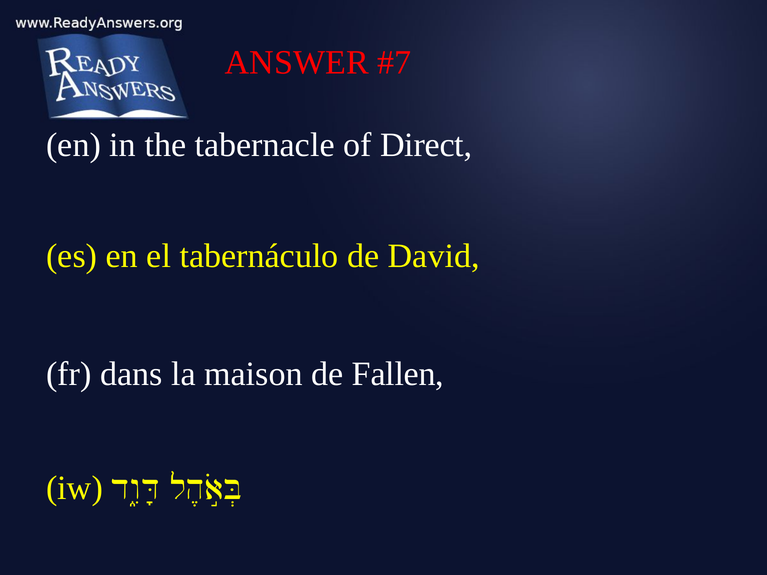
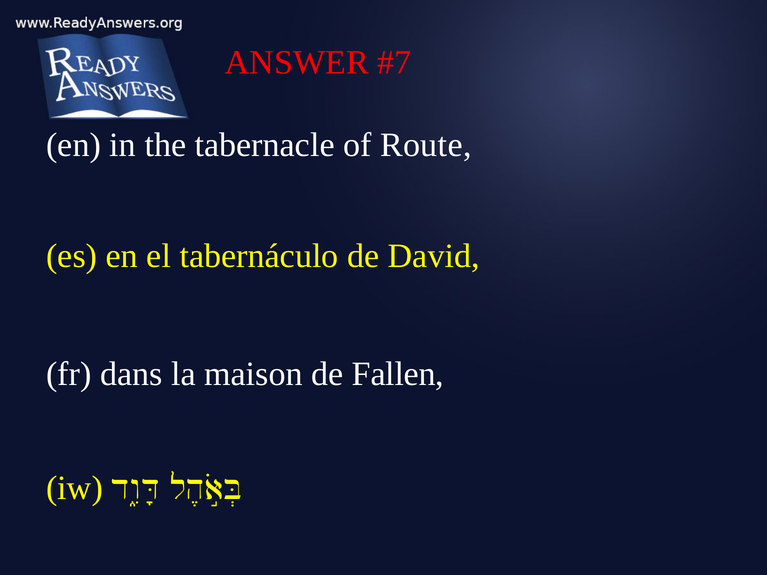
Direct: Direct -> Route (426, 145)
